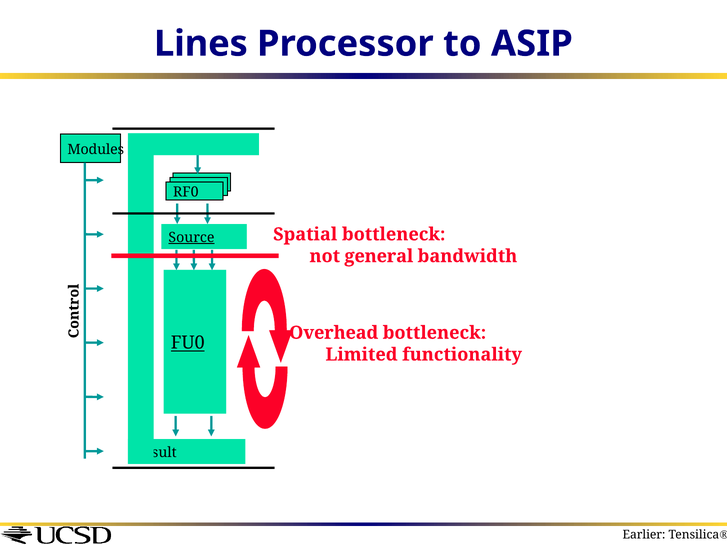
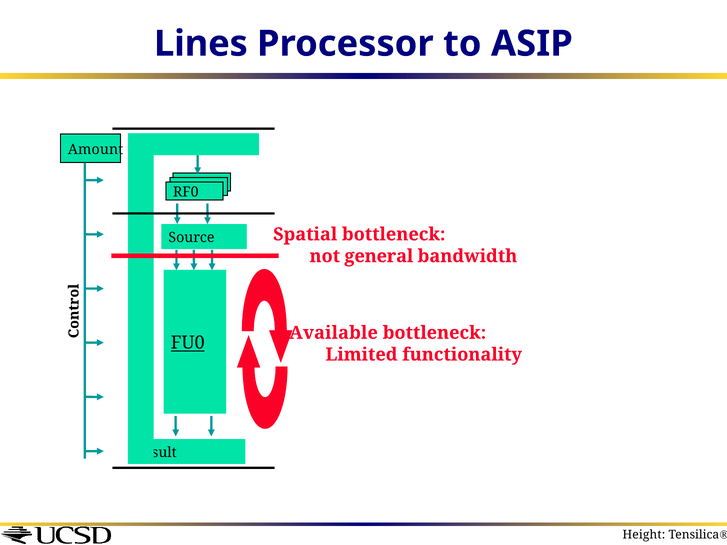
Modules: Modules -> Amount (96, 149)
Source underline: present -> none (191, 238)
Overhead: Overhead -> Available (334, 333)
Earlier: Earlier -> Height (644, 535)
